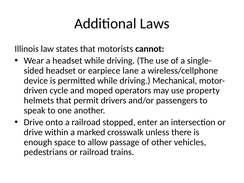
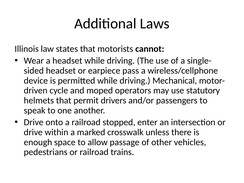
lane: lane -> pass (131, 71)
property: property -> statutory (203, 91)
